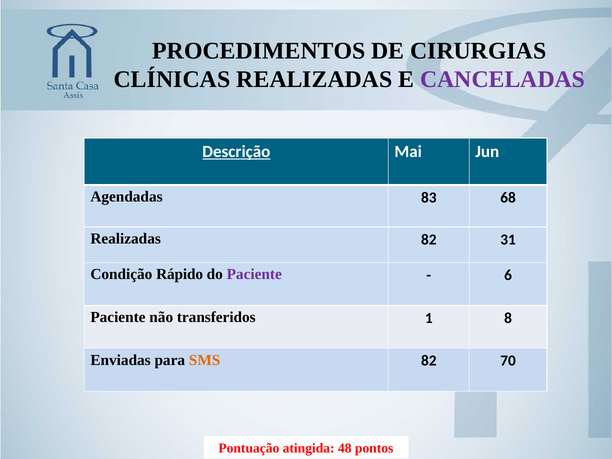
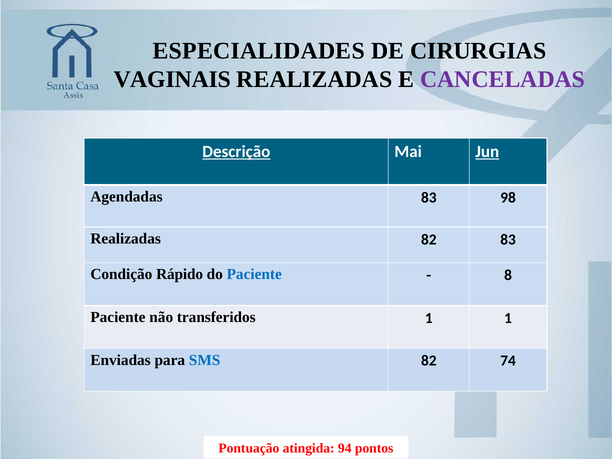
PROCEDIMENTOS: PROCEDIMENTOS -> ESPECIALIDADES (259, 51)
CLÍNICAS: CLÍNICAS -> VAGINAIS (172, 79)
Jun underline: none -> present (487, 152)
68: 68 -> 98 (508, 197)
82 31: 31 -> 83 (508, 240)
Paciente colour: purple -> blue (254, 274)
6: 6 -> 8 (508, 275)
1 8: 8 -> 1 (508, 318)
SMS colour: orange -> blue (205, 360)
70: 70 -> 74 (508, 361)
48: 48 -> 94 (345, 448)
